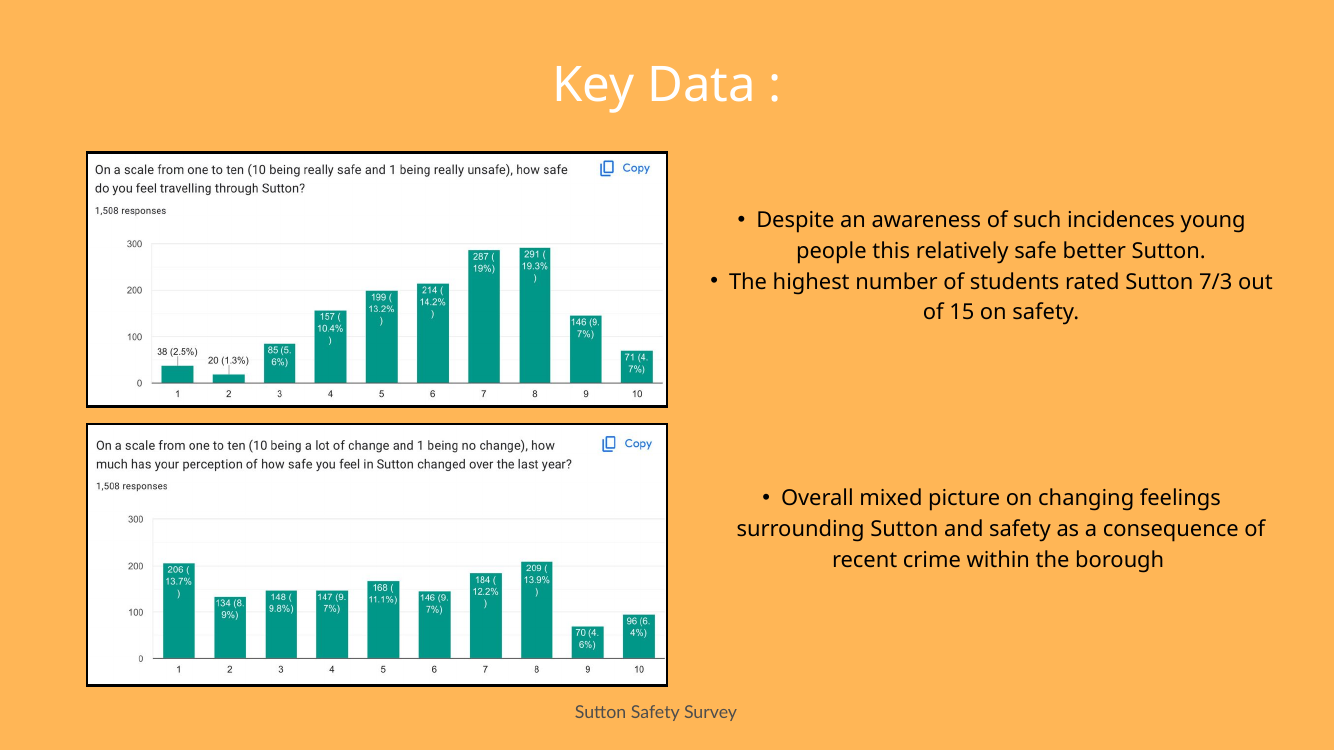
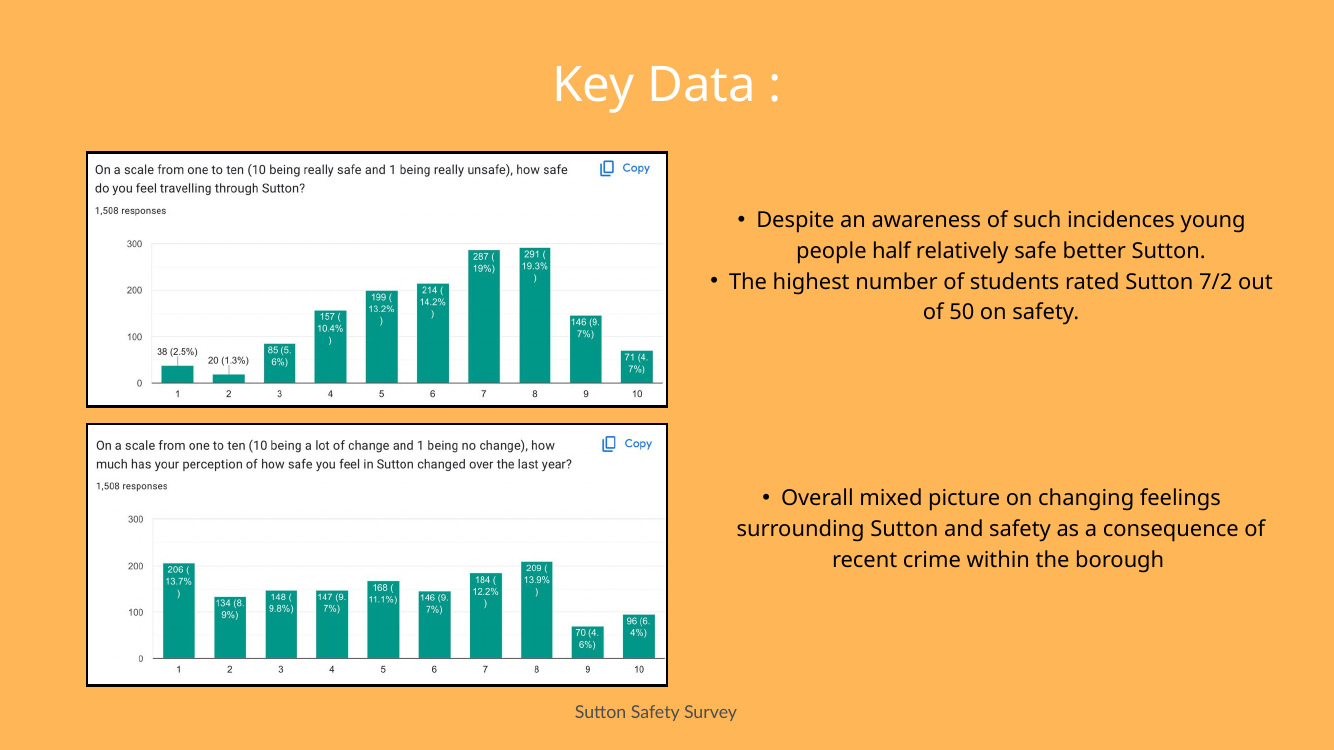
this: this -> half (891, 251)
7/3: 7/3 -> 7/2 (1216, 282)
15: 15 -> 50 (962, 313)
